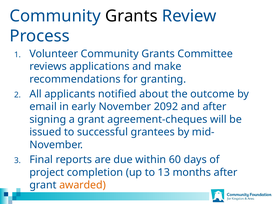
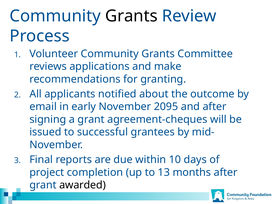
2092: 2092 -> 2095 (166, 107)
60: 60 -> 10 (175, 160)
awarded colour: orange -> black (83, 186)
